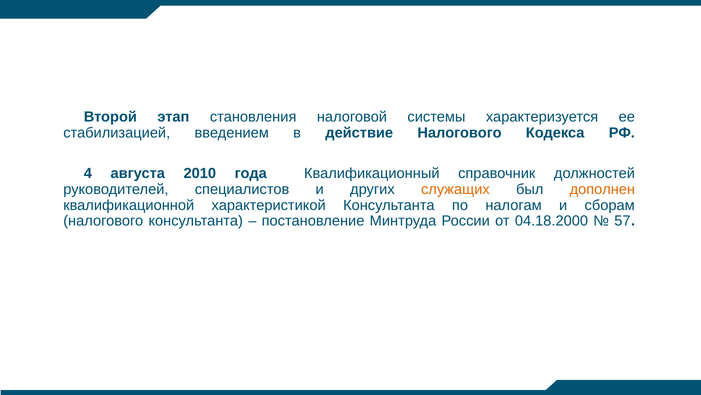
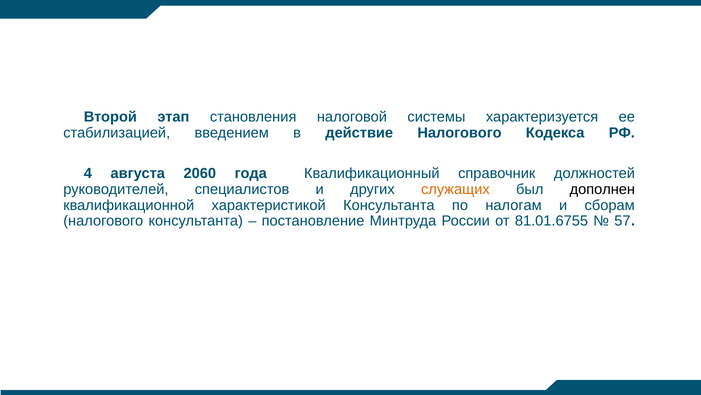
2010: 2010 -> 2060 (200, 173)
дополнен colour: orange -> black (602, 189)
04.18.2000: 04.18.2000 -> 81.01.6755 (551, 221)
